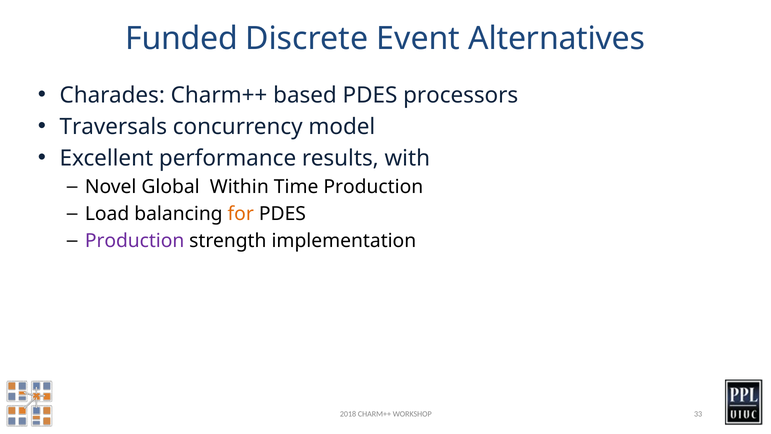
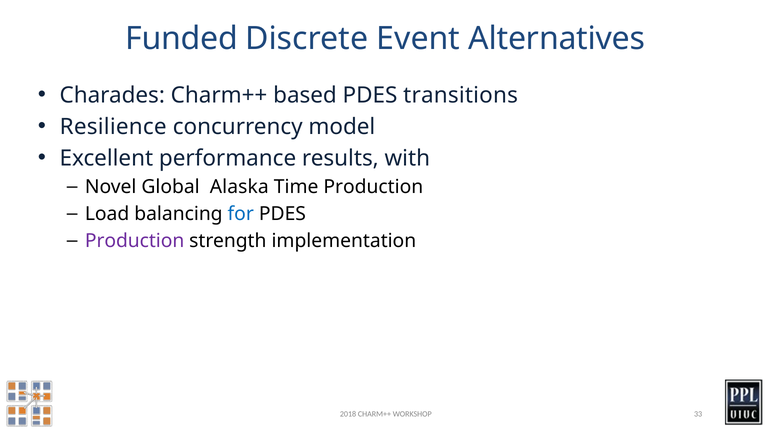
processors: processors -> transitions (461, 95)
Traversals: Traversals -> Resilience (113, 127)
Within: Within -> Alaska (239, 187)
for colour: orange -> blue (241, 214)
